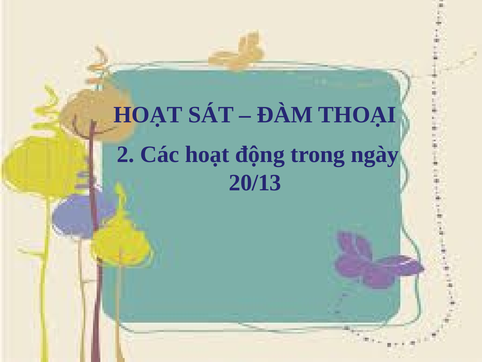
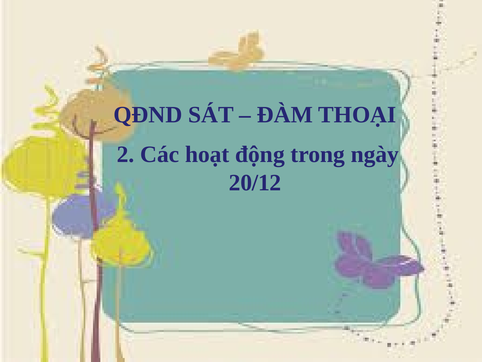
HOẠT: HOẠT -> QĐND (148, 114)
20/13: 20/13 -> 20/12 (255, 182)
